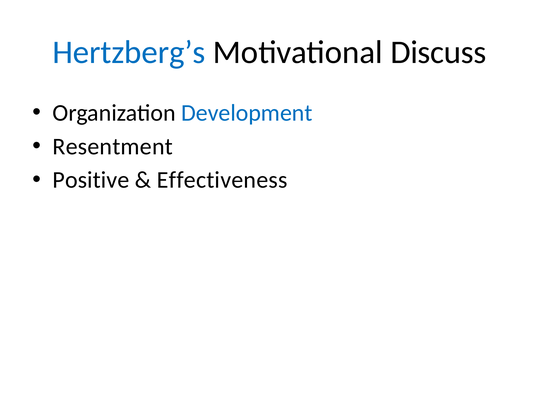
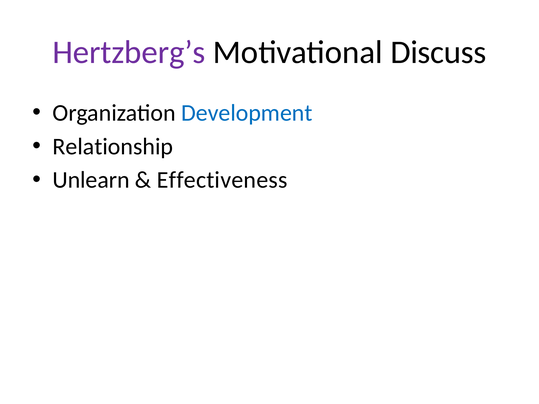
Hertzberg’s colour: blue -> purple (129, 52)
Resentment: Resentment -> Relationship (113, 147)
Positive: Positive -> Unlearn (91, 180)
